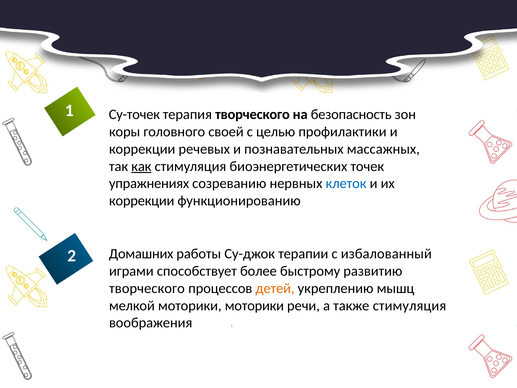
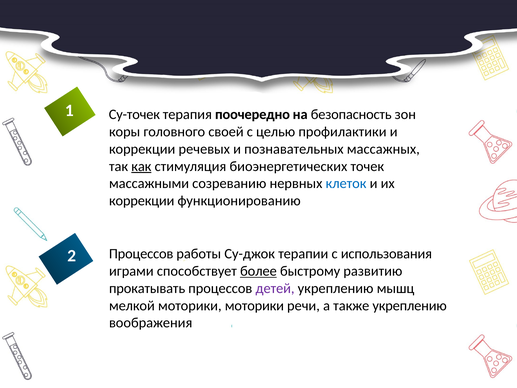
терапия творческого: творческого -> поочередно (252, 114)
упражнениях: упражнениях -> массажными (149, 183)
Домашних: Домашних -> Процессов (141, 254)
избалованный: избалованный -> использования (386, 254)
более underline: none -> present (258, 271)
творческого: творческого -> прокатывать (147, 288)
детей colour: orange -> purple (275, 288)
также стимуляция: стимуляция -> укреплению (410, 305)
